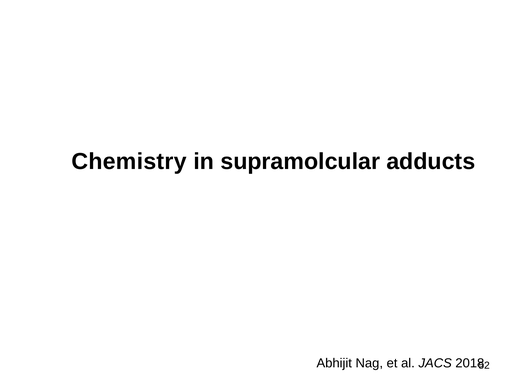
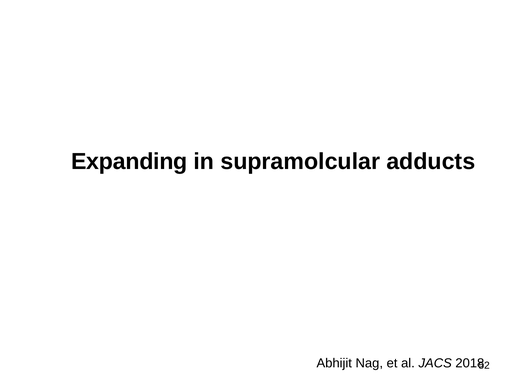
Chemistry: Chemistry -> Expanding (129, 161)
